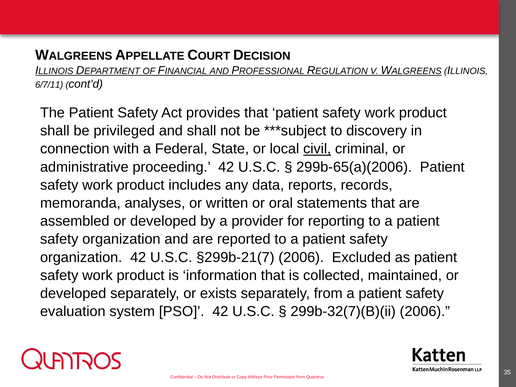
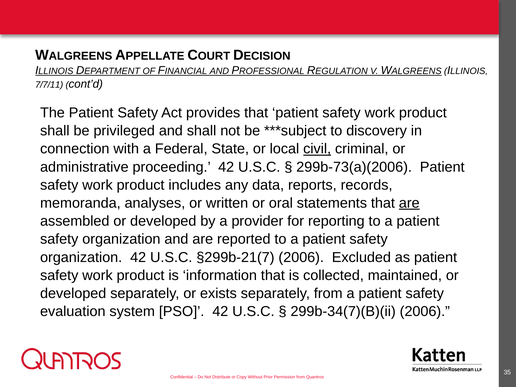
6/7/11: 6/7/11 -> 7/7/11 (49, 85)
299b-65(a)(2006: 299b-65(a)(2006 -> 299b-73(a)(2006 (354, 167)
are underline: none -> present (409, 203)
299b-32(7)(B)(ii: 299b-32(7)(B)(ii -> 299b-34(7)(B)(ii (343, 311)
